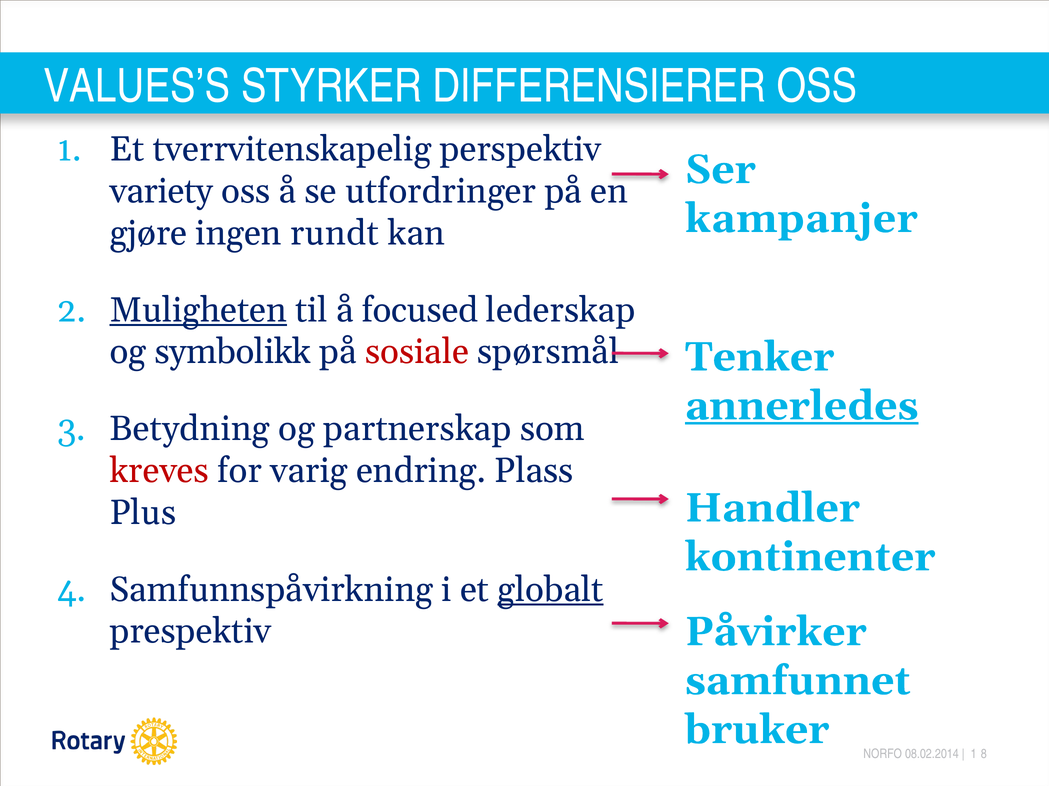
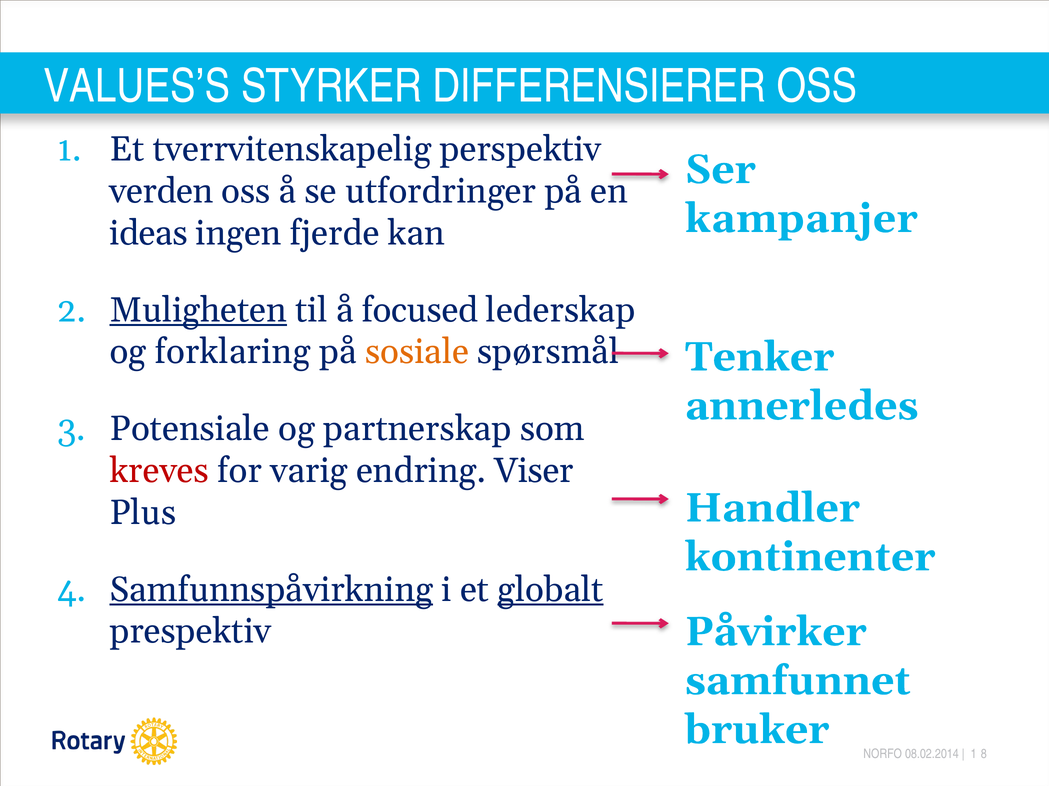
variety: variety -> verden (161, 191)
gjøre: gjøre -> ideas (148, 233)
rundt: rundt -> fjerde (335, 233)
symbolikk: symbolikk -> forklaring (233, 352)
sosiale colour: red -> orange (417, 352)
annerledes underline: present -> none (802, 406)
Betydning: Betydning -> Potensiale (190, 429)
Plass: Plass -> Viser (534, 471)
Samfunnspåvirkning underline: none -> present (271, 590)
